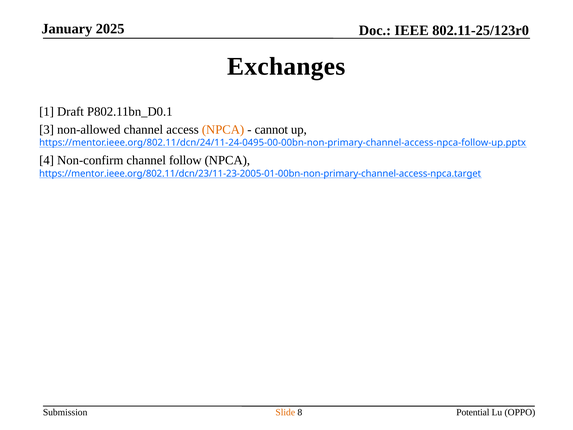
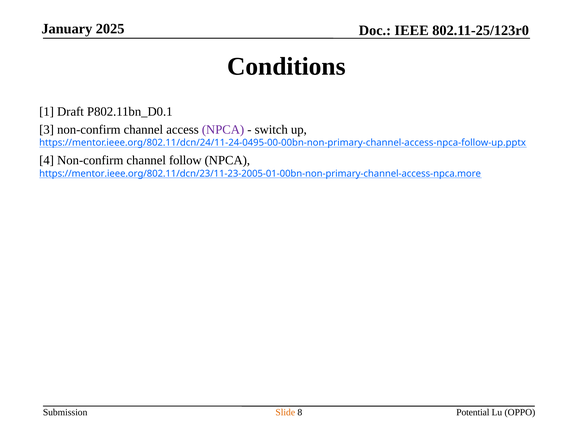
Exchanges: Exchanges -> Conditions (286, 66)
3 non-allowed: non-allowed -> non-confirm (89, 130)
NPCA colour: orange -> purple (223, 130)
cannot: cannot -> switch (271, 130)
https://mentor.ieee.org/802.11/dcn/23/11-23-2005-01-00bn-non-primary-channel-access-npca.target: https://mentor.ieee.org/802.11/dcn/23/11-23-2005-01-00bn-non-primary-channel-access-npca.target -> https://mentor.ieee.org/802.11/dcn/23/11-23-2005-01-00bn-non-primary-channel-access-npca.more (260, 173)
